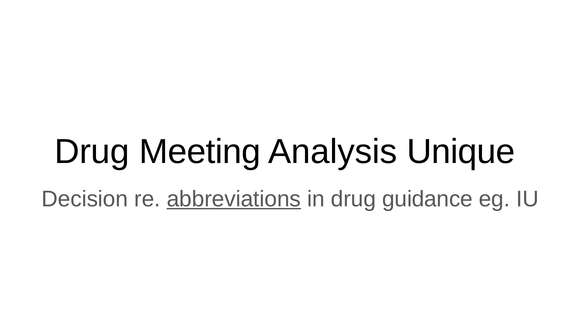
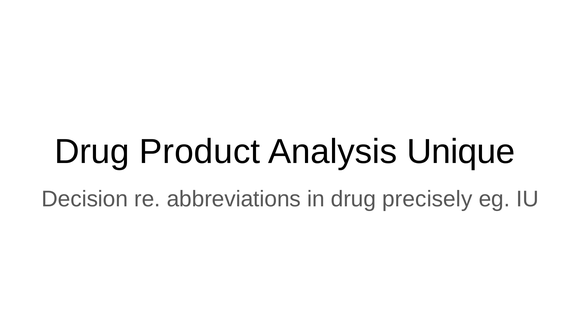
Meeting: Meeting -> Product (200, 152)
abbreviations underline: present -> none (234, 199)
guidance: guidance -> precisely (427, 199)
